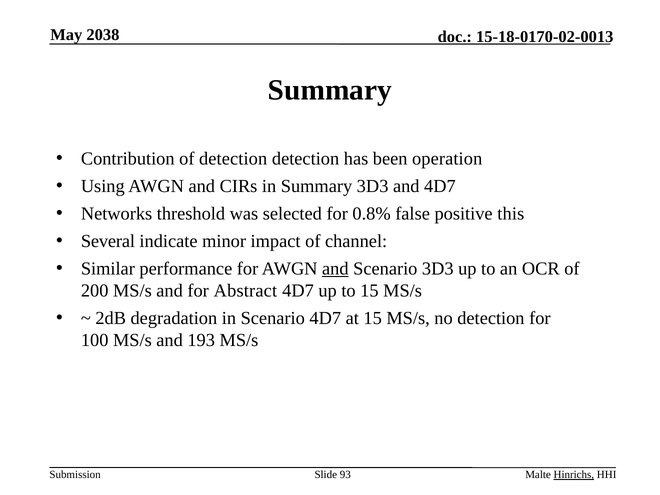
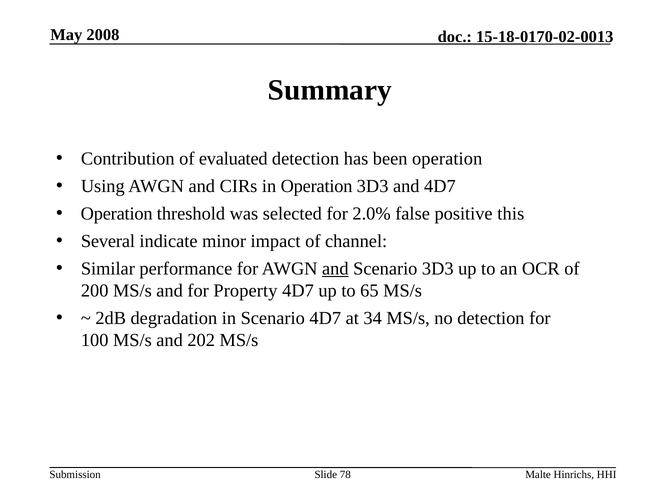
2038: 2038 -> 2008 (103, 35)
of detection: detection -> evaluated (233, 159)
in Summary: Summary -> Operation (317, 186)
Networks: Networks -> Operation (117, 214)
0.8%: 0.8% -> 2.0% (372, 214)
Abstract: Abstract -> Property (245, 291)
to 15: 15 -> 65 (369, 291)
at 15: 15 -> 34 (373, 318)
193: 193 -> 202 (201, 340)
93: 93 -> 78 (345, 475)
Hinrichs underline: present -> none (574, 475)
